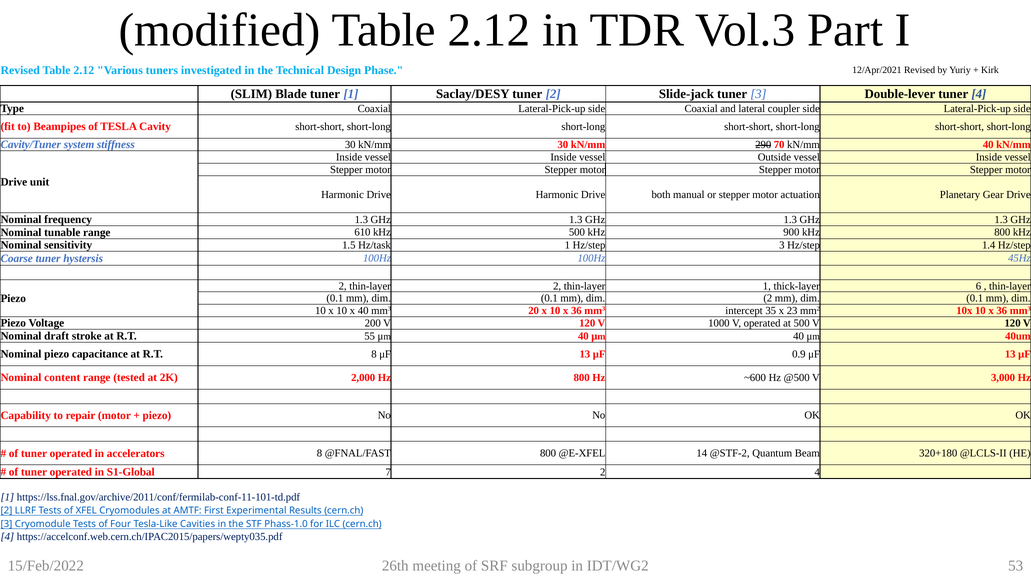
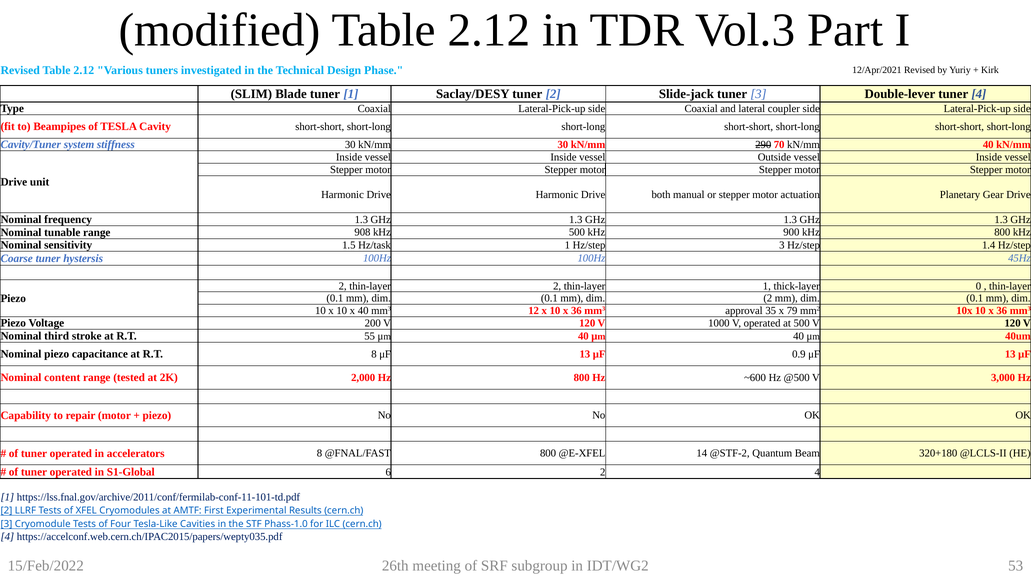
610: 610 -> 908 (362, 232)
6: 6 -> 0 (979, 286)
20: 20 -> 12 (534, 311)
intercept: intercept -> approval (744, 311)
23: 23 -> 79 (792, 311)
draft: draft -> third (57, 336)
7: 7 -> 6 (388, 472)
